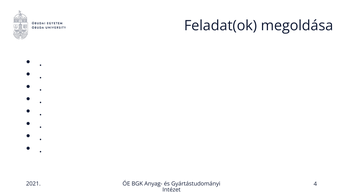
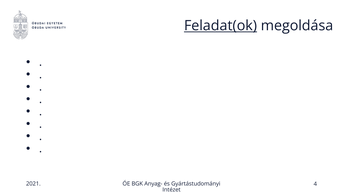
Feladat(ok underline: none -> present (221, 26)
